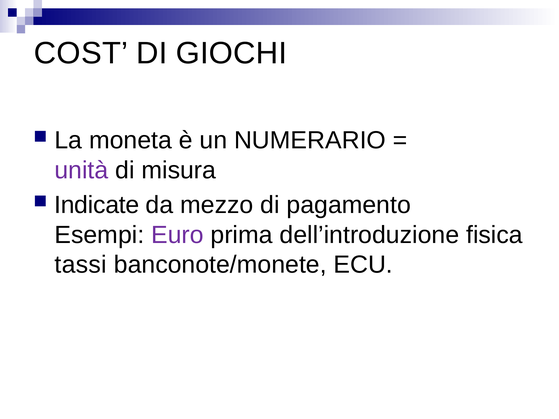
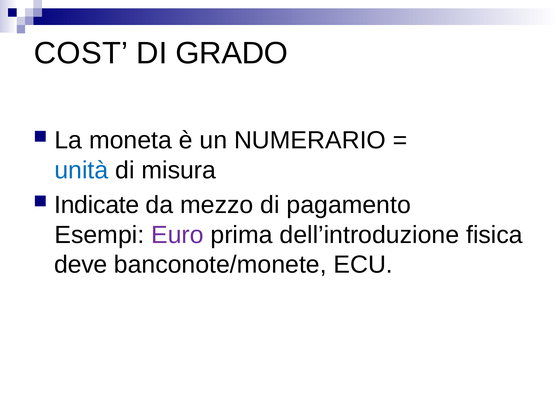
GIOCHI: GIOCHI -> GRADO (232, 53)
unità colour: purple -> blue (81, 170)
tassi: tassi -> deve (81, 265)
